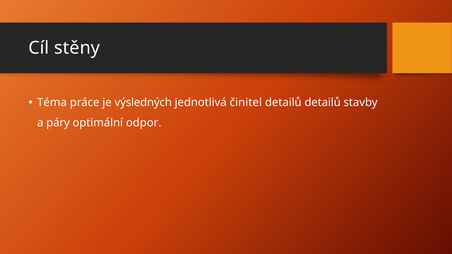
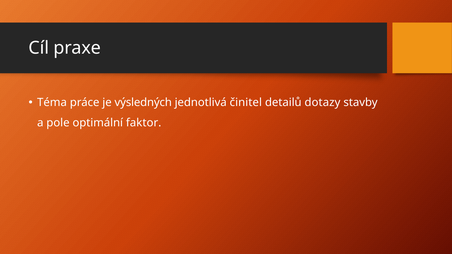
stěny: stěny -> praxe (77, 48)
detailů detailů: detailů -> dotazy (322, 103)
páry: páry -> pole (58, 123)
odpor: odpor -> faktor (144, 123)
